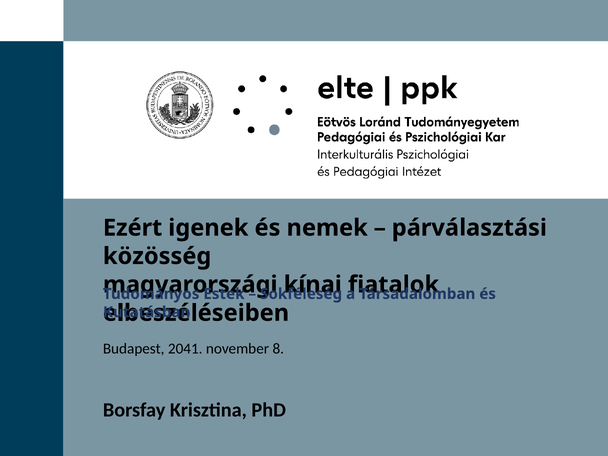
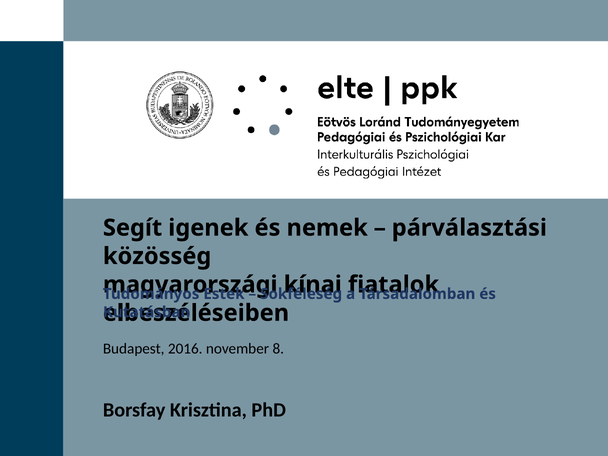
Ezért: Ezért -> Segít (133, 228)
2041: 2041 -> 2016 (185, 349)
